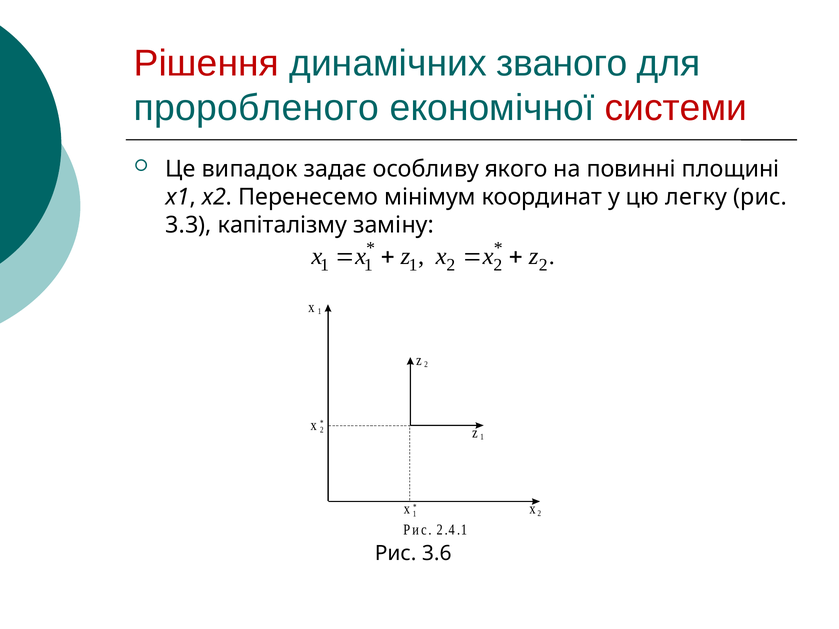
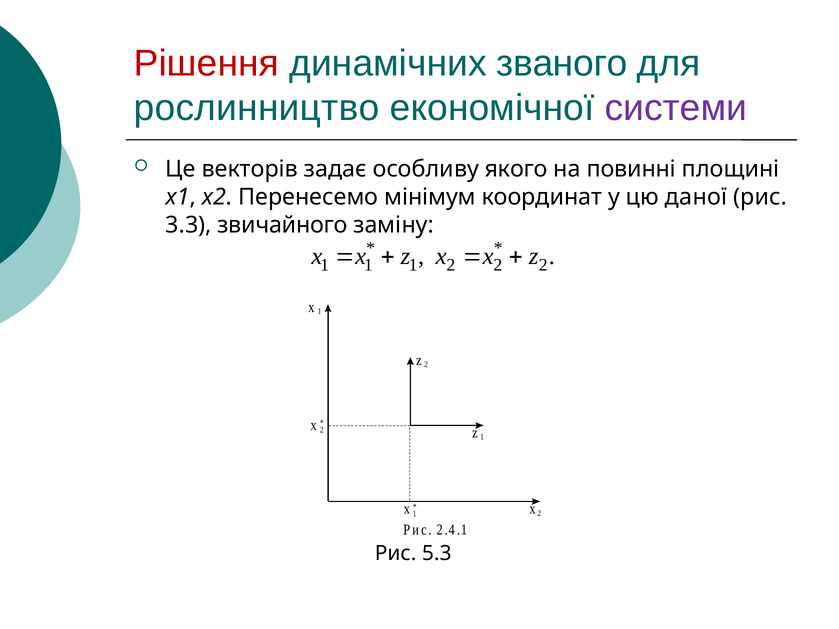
проробленого: проробленого -> рослинництво (257, 108)
системи colour: red -> purple (676, 108)
випадок: випадок -> векторів (250, 169)
легку: легку -> даної (696, 197)
капіталізму: капіталізму -> звичайного (283, 225)
3.6: 3.6 -> 5.3 (437, 553)
